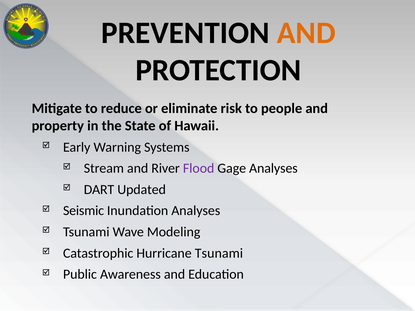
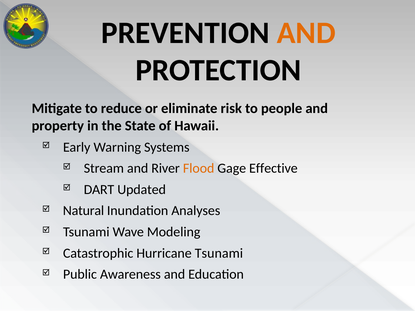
Flood colour: purple -> orange (199, 169)
Gage Analyses: Analyses -> Effective (273, 169)
Seismic: Seismic -> Natural (84, 211)
